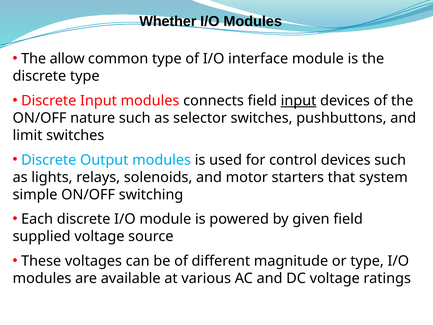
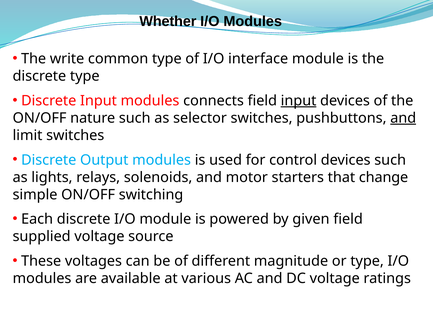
allow: allow -> write (67, 59)
and underline: none -> present (403, 118)
system: system -> change (384, 177)
